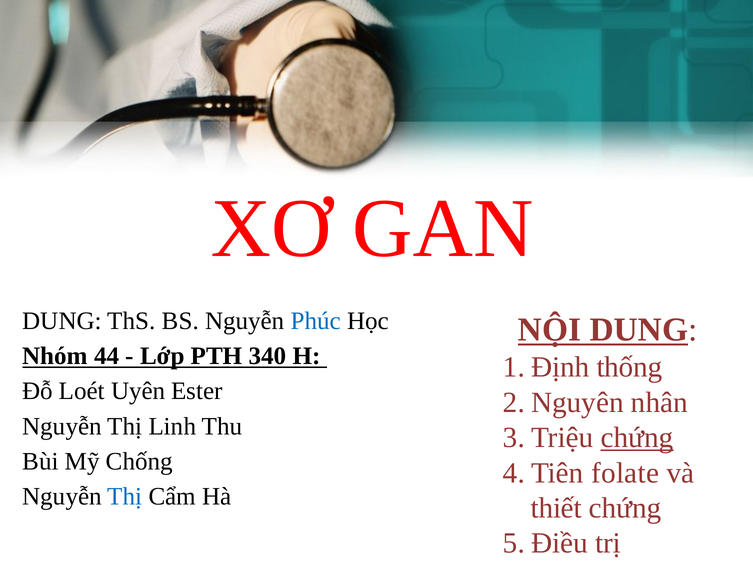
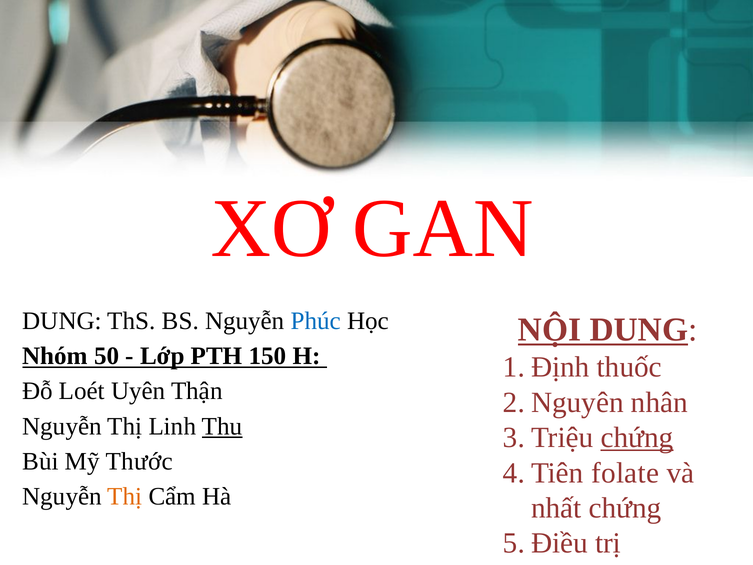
44: 44 -> 50 (107, 356)
340: 340 -> 150 (268, 356)
thống: thống -> thuốc (629, 367)
Ester: Ester -> Thận (197, 391)
Thu underline: none -> present (222, 426)
Chống: Chống -> Thước (139, 461)
Thị colour: blue -> orange (125, 496)
thiết: thiết -> nhất (556, 508)
